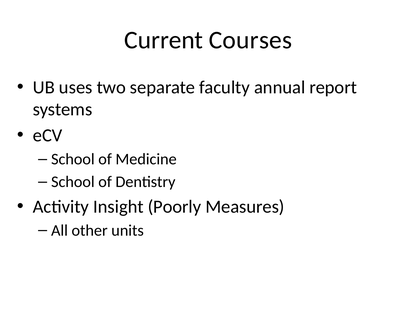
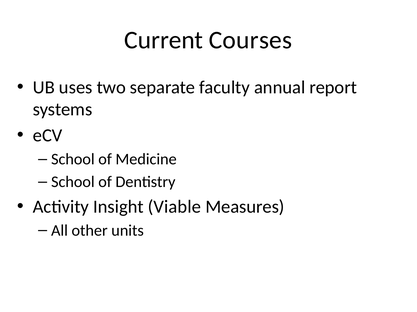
Poorly: Poorly -> Viable (174, 207)
